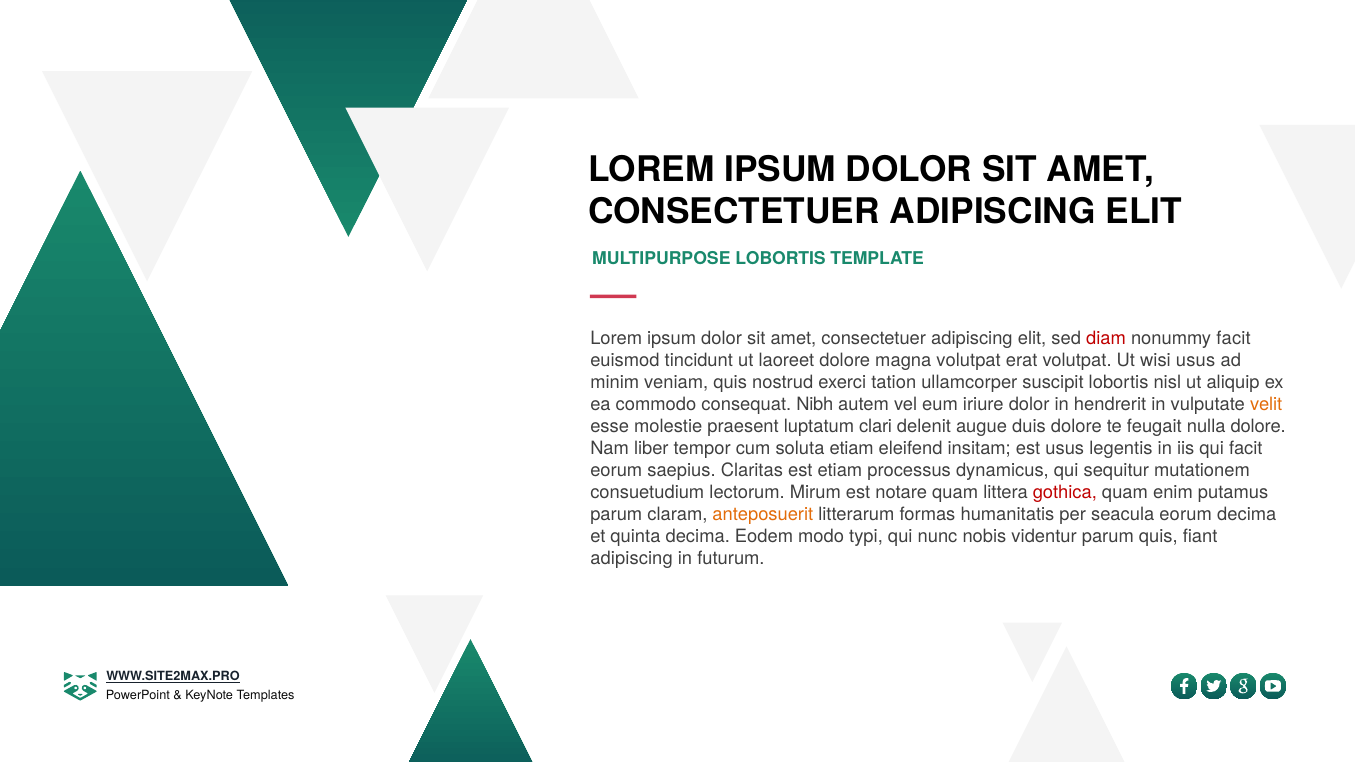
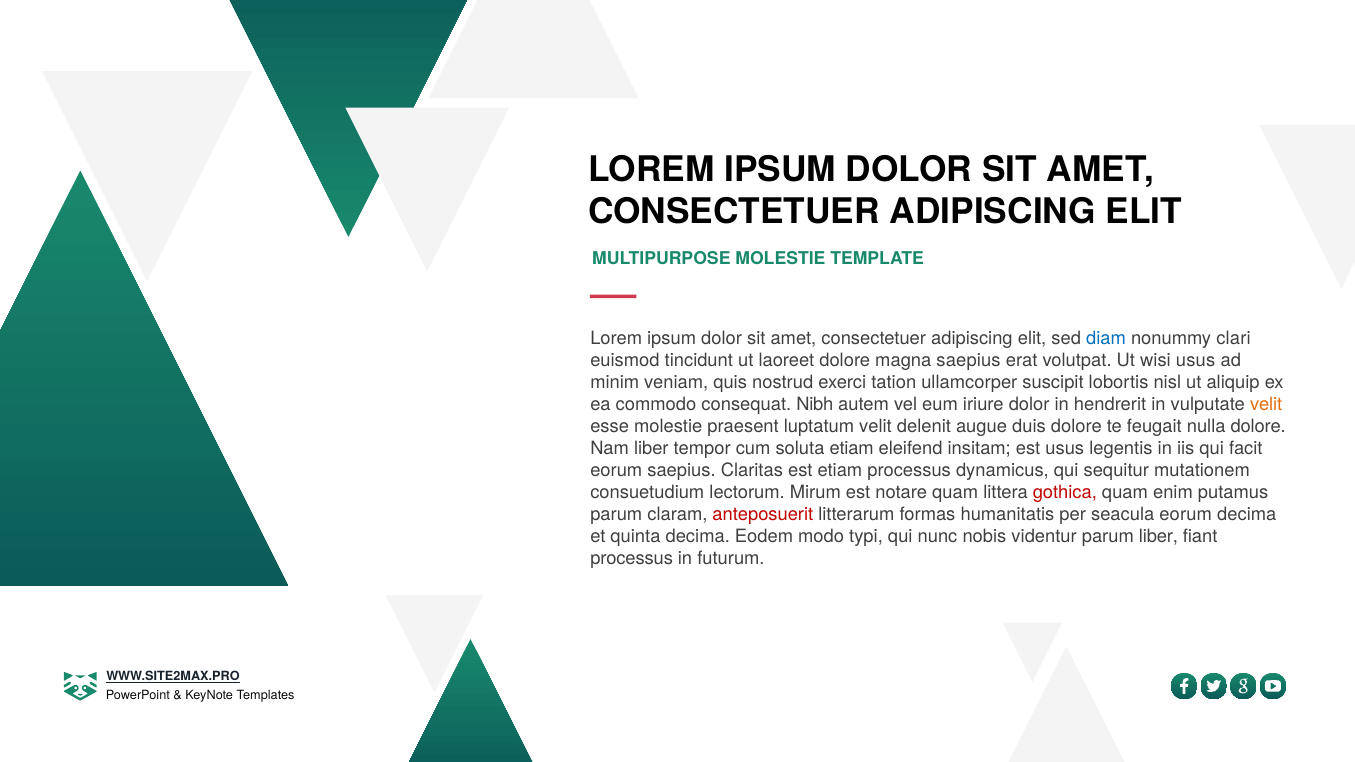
MULTIPURPOSE LOBORTIS: LOBORTIS -> MOLESTIE (780, 259)
diam colour: red -> blue (1106, 338)
nonummy facit: facit -> clari (1234, 338)
magna volutpat: volutpat -> saepius (969, 360)
luptatum clari: clari -> velit (876, 426)
anteposuerit colour: orange -> red (763, 514)
parum quis: quis -> liber (1158, 536)
adipiscing: adipiscing -> processus (632, 558)
